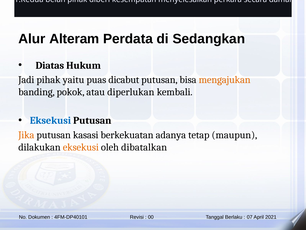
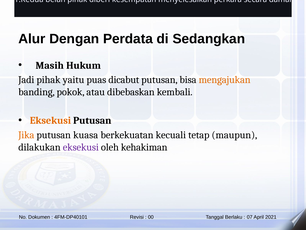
Alteram: Alteram -> Dengan (74, 39)
Diatas: Diatas -> Masih (50, 65)
diperlukan: diperlukan -> dibebaskan (131, 92)
Eksekusi colour: blue -> orange (50, 120)
kasasi: kasasi -> kuasa (86, 135)
adanya: adanya -> kecuali (171, 135)
eksekusi colour: orange -> purple (81, 147)
dibatalkan: dibatalkan -> kehakiman (144, 147)
